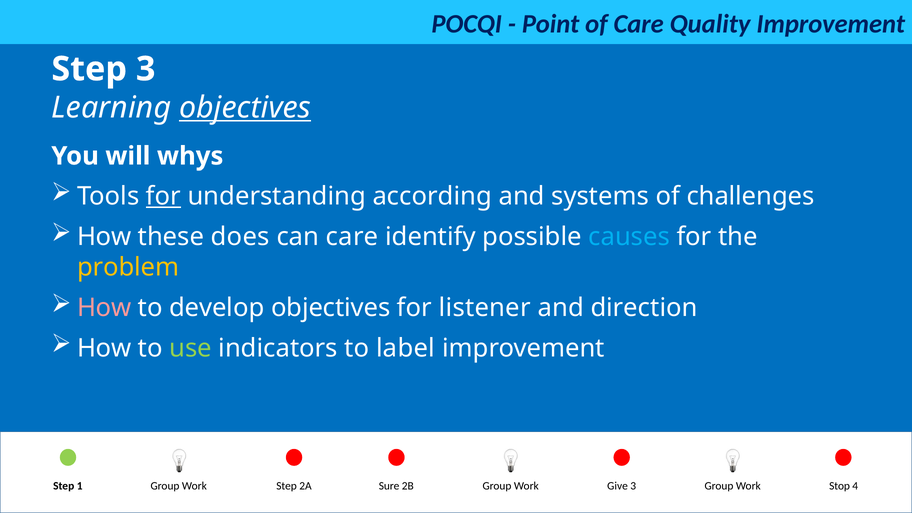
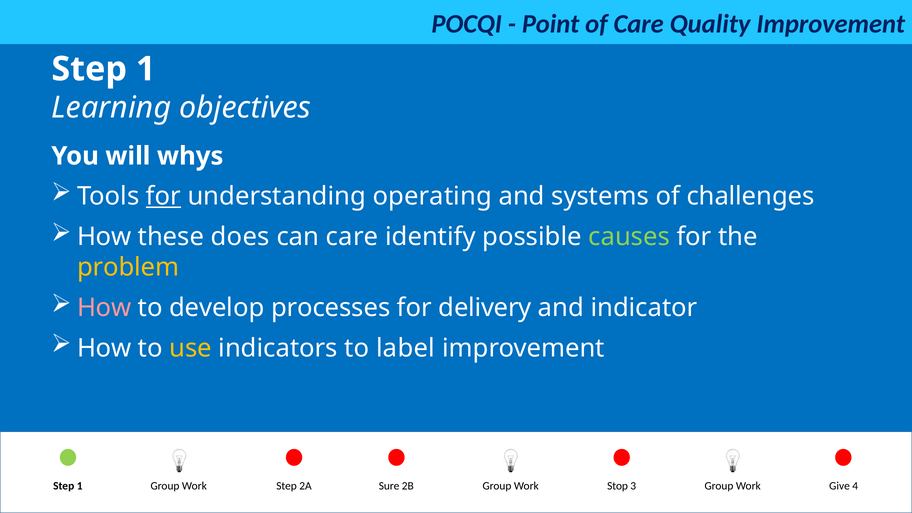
3: 3 -> 1 (146, 69)
objectives underline: present -> none (245, 108)
according: according -> operating (432, 196)
causes colour: light blue -> light green (629, 237)
develop objectives: objectives -> processes (331, 308)
listener: listener -> delivery (485, 308)
direction: direction -> indicator (644, 308)
use colour: light green -> yellow (191, 348)
Give: Give -> Stop (618, 486)
Stop: Stop -> Give (840, 486)
